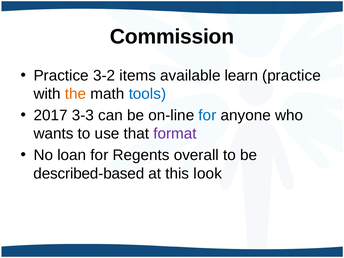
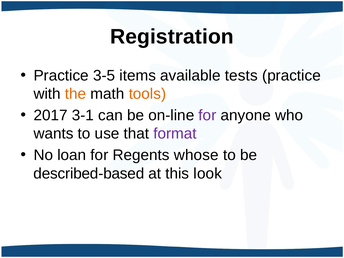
Commission: Commission -> Registration (172, 37)
3-2: 3-2 -> 3-5 (104, 76)
learn: learn -> tests (241, 76)
tools colour: blue -> orange (147, 94)
3-3: 3-3 -> 3-1 (83, 115)
for colour: blue -> purple (207, 115)
overall: overall -> whose (196, 155)
